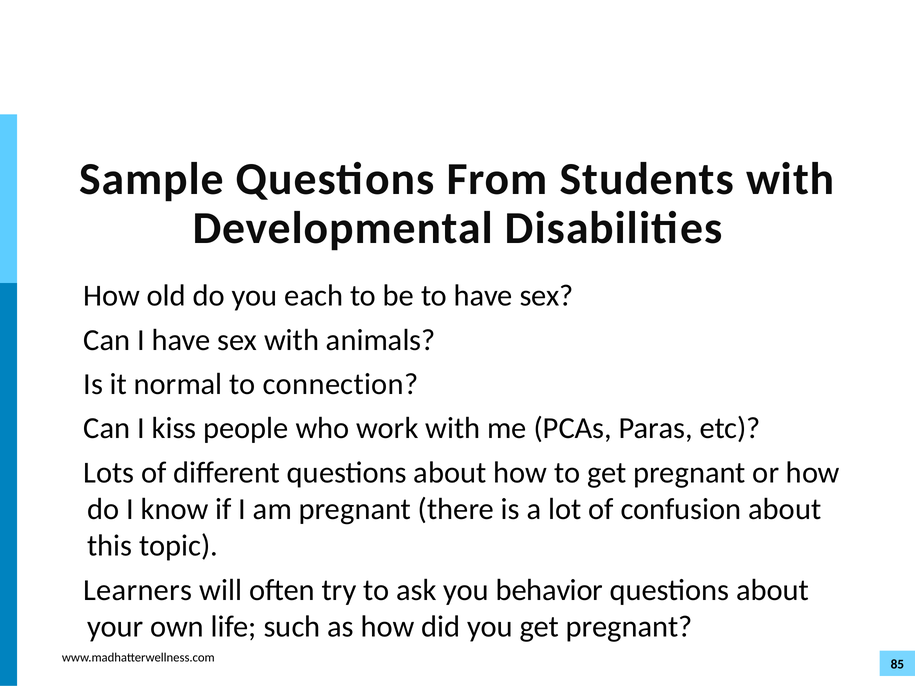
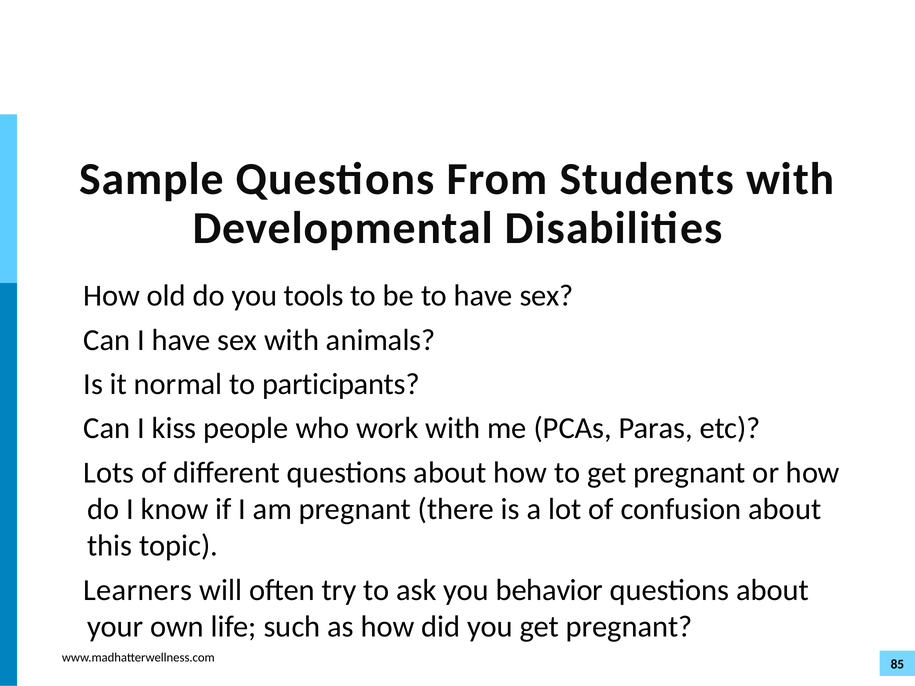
each: each -> tools (314, 296)
connection: connection -> participants (341, 384)
